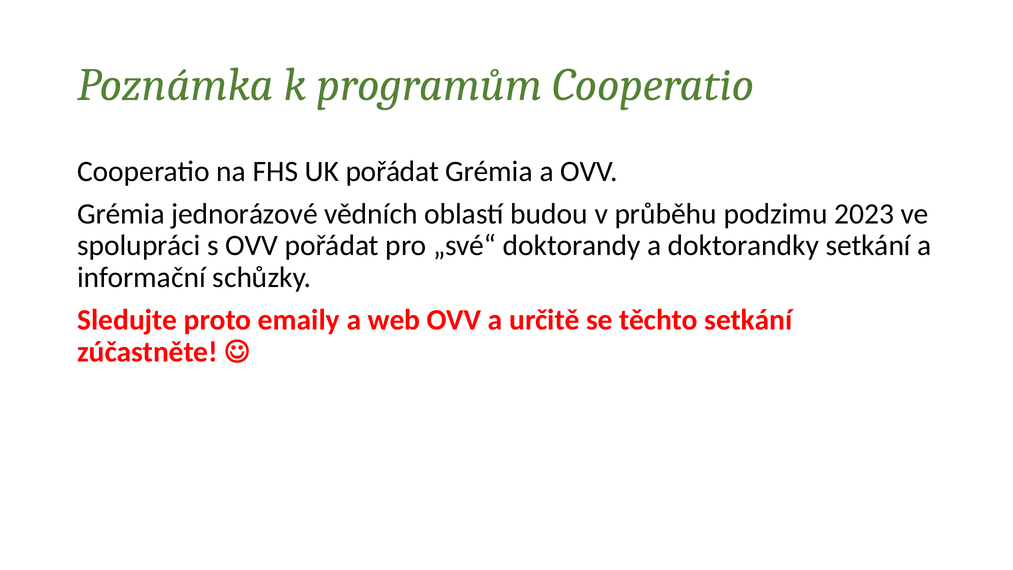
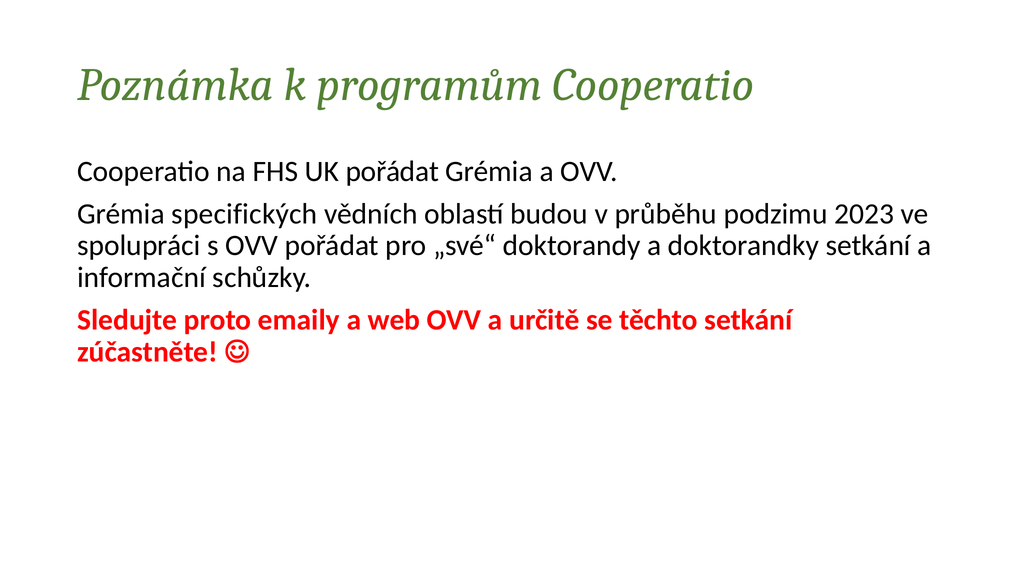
jednorázové: jednorázové -> specifických (244, 214)
